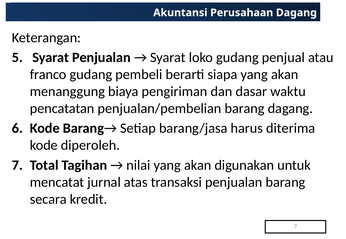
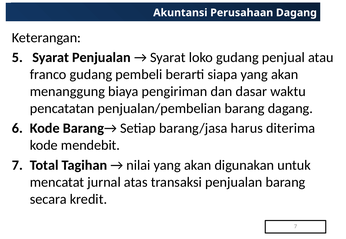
diperoleh: diperoleh -> mendebit (90, 146)
